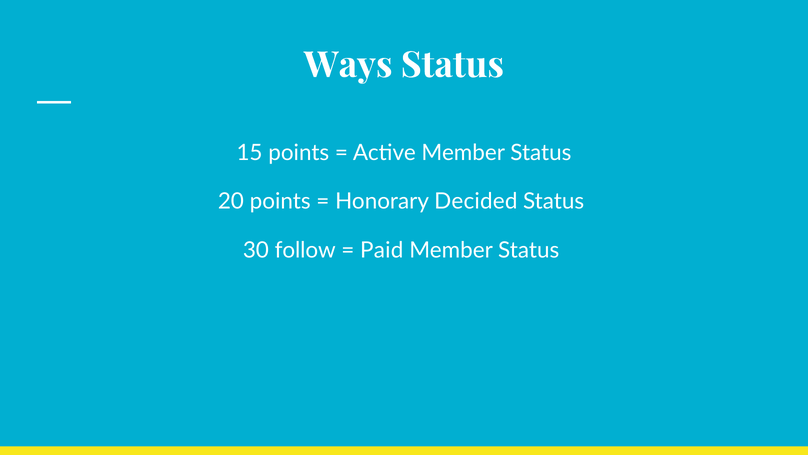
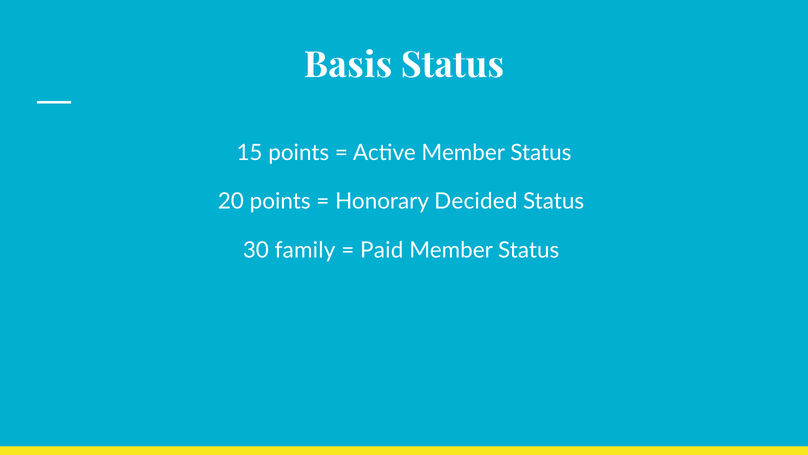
Ways: Ways -> Basis (348, 65)
follow: follow -> family (305, 250)
